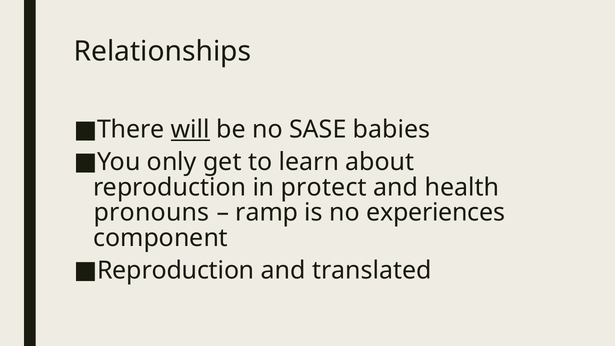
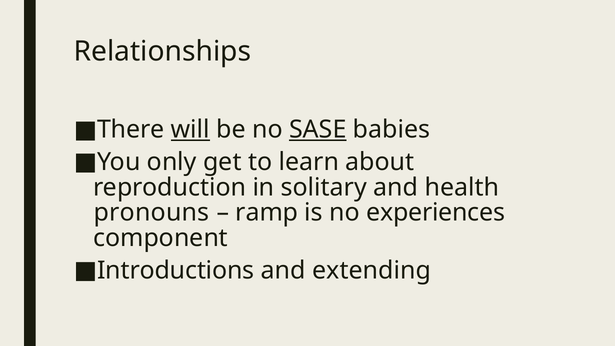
SASE underline: none -> present (318, 130)
protect: protect -> solitary (324, 187)
Reproduction: Reproduction -> Introductions (176, 270)
translated: translated -> extending (372, 270)
